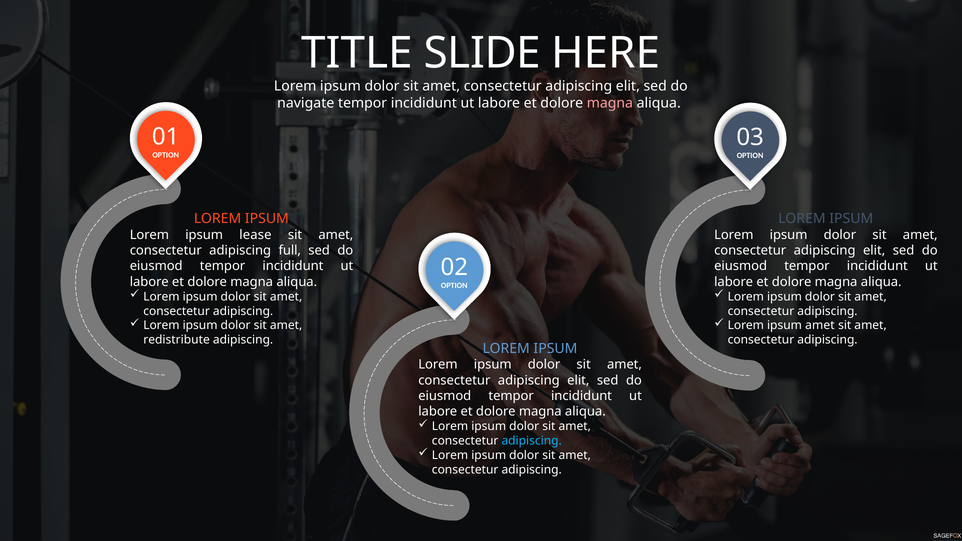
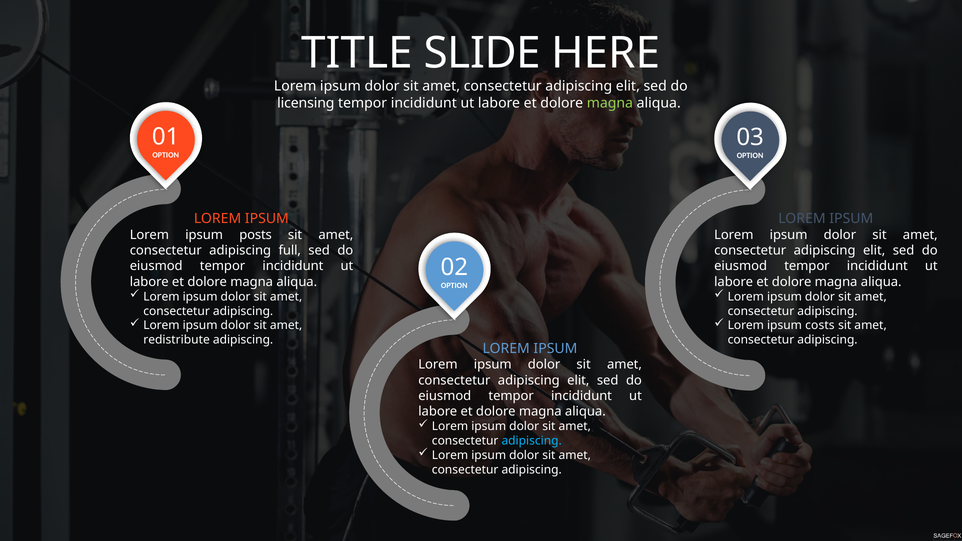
navigate: navigate -> licensing (306, 103)
magna colour: pink -> light green (610, 103)
lease: lease -> posts (256, 235)
ipsum amet: amet -> costs (820, 326)
